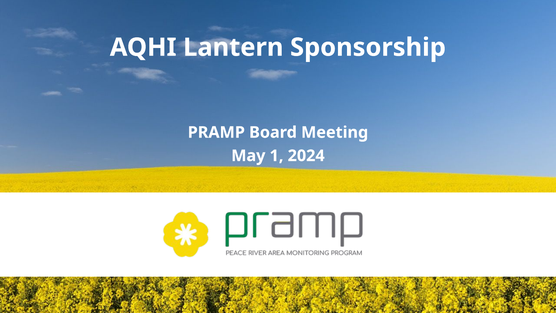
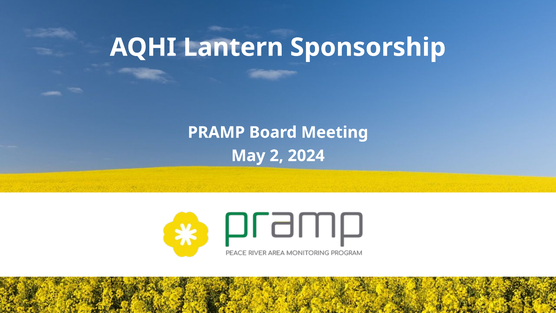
1: 1 -> 2 (277, 156)
